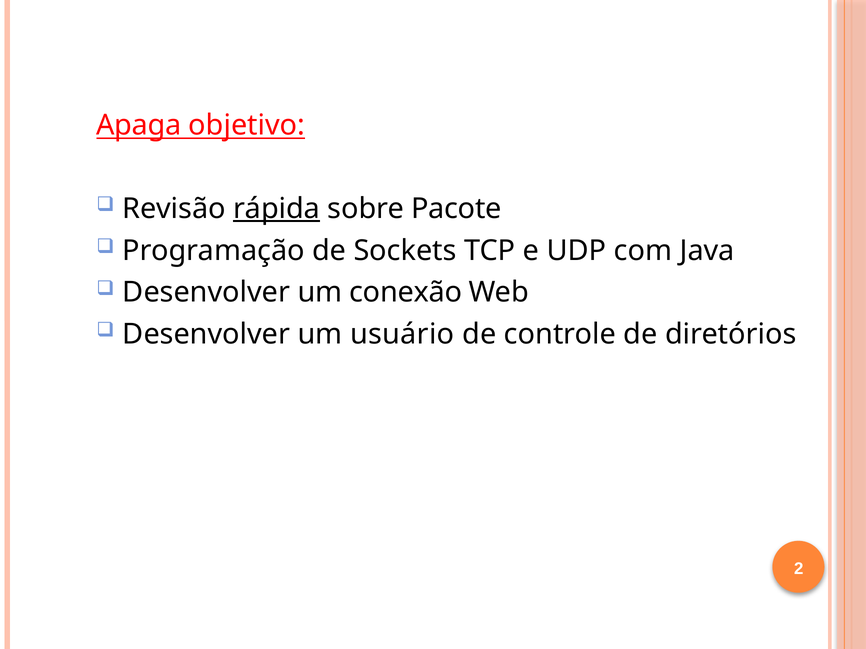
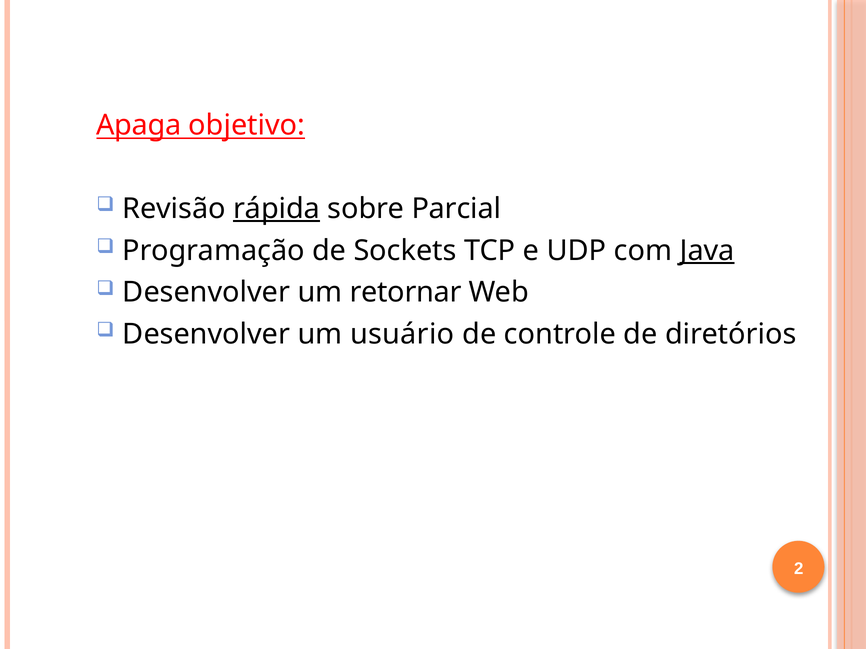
Pacote: Pacote -> Parcial (456, 209)
Java underline: none -> present (707, 251)
conexão: conexão -> retornar (406, 293)
